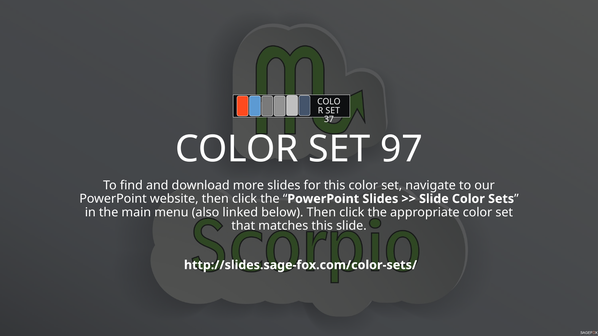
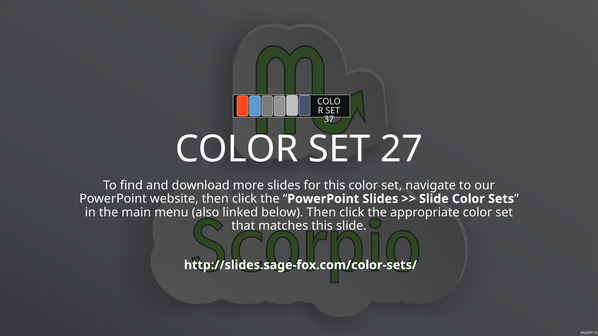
97: 97 -> 27 (401, 149)
